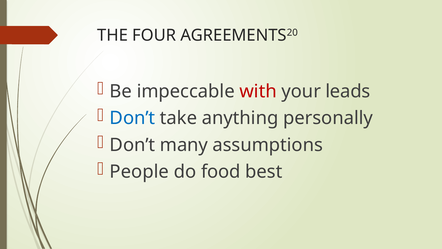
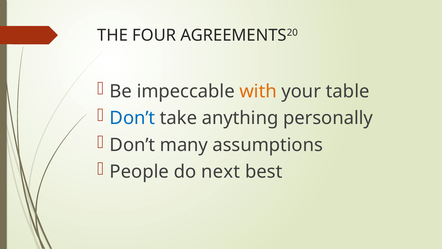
with colour: red -> orange (258, 91)
leads: leads -> table (348, 91)
food: food -> next (221, 171)
